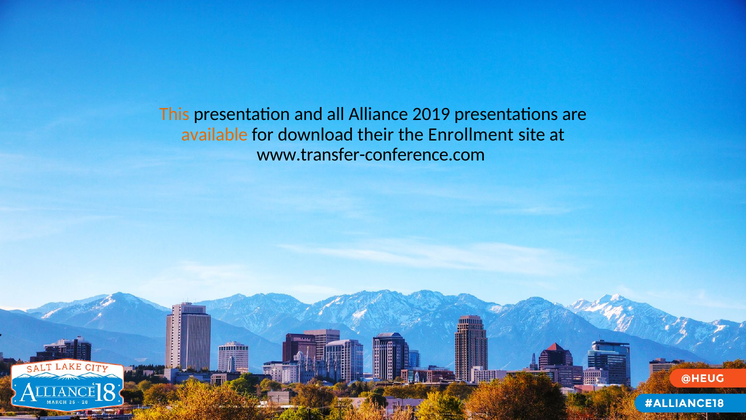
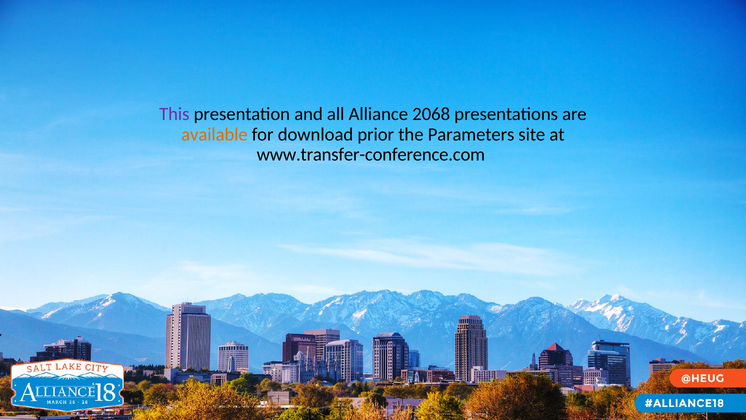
This colour: orange -> purple (174, 114)
2019: 2019 -> 2068 (431, 114)
their: their -> prior (376, 134)
Enrollment: Enrollment -> Parameters (471, 134)
